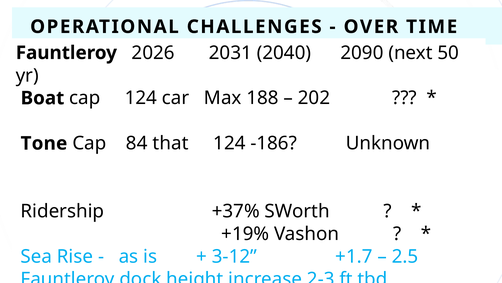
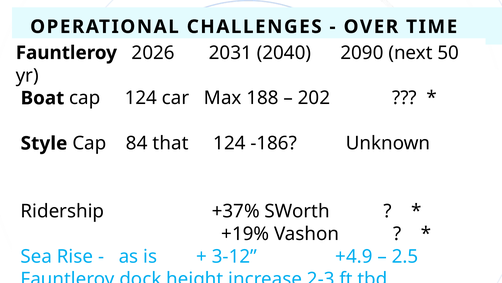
Tone: Tone -> Style (44, 143)
+1.7: +1.7 -> +4.9 (354, 256)
